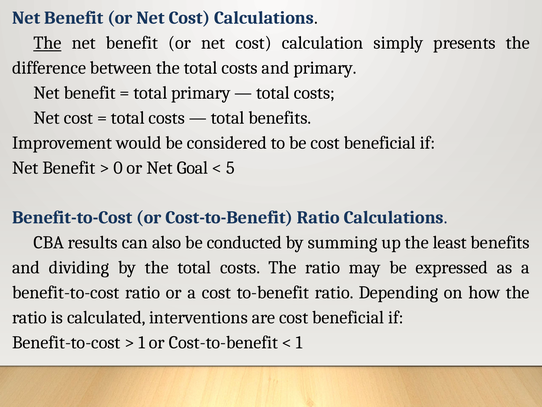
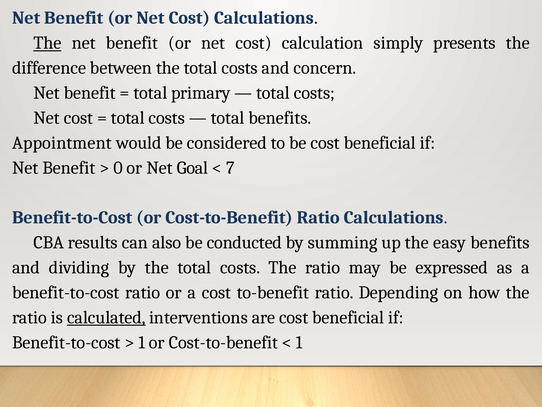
and primary: primary -> concern (325, 68)
Improvement: Improvement -> Appointment (62, 143)
5: 5 -> 7 (230, 168)
least: least -> easy (450, 242)
calculated underline: none -> present (106, 317)
